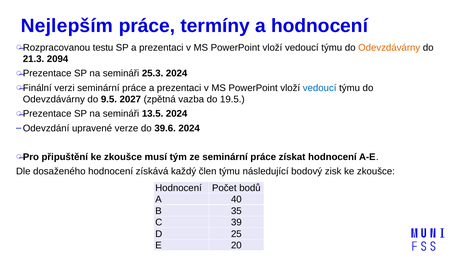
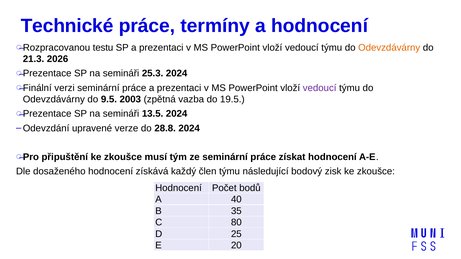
Nejlepším: Nejlepším -> Technické (67, 26)
2094: 2094 -> 2026 (58, 59)
vedoucí colour: blue -> purple (320, 88)
2027: 2027 -> 2003 (130, 99)
39.6: 39.6 -> 28.8 (165, 128)
39: 39 -> 80 (236, 223)
